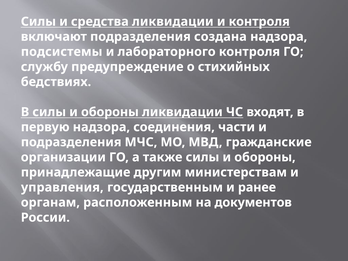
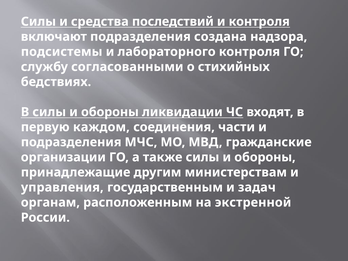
средства ликвидации: ликвидации -> последствий (173, 22)
предупреждение: предупреждение -> согласованными (127, 67)
первую надзора: надзора -> каждом (101, 127)
ранее: ранее -> задач (257, 187)
документов: документов -> экстренной (253, 202)
